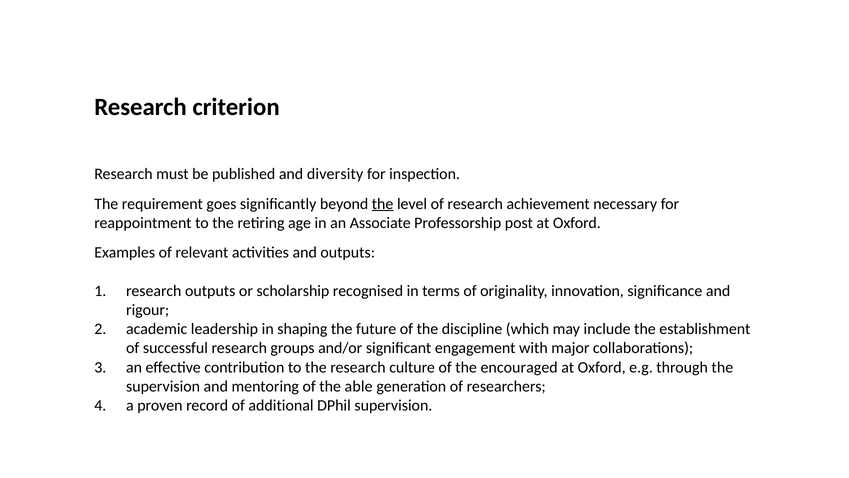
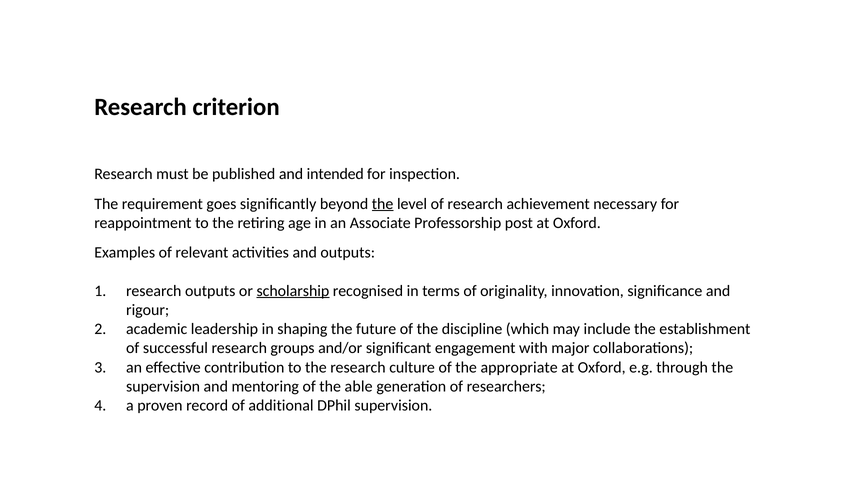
diversity: diversity -> intended (335, 174)
scholarship underline: none -> present (293, 291)
encouraged: encouraged -> appropriate (519, 367)
